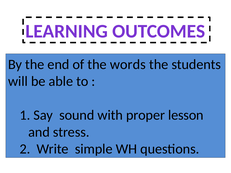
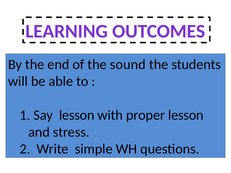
words: words -> sound (128, 64)
Say sound: sound -> lesson (77, 115)
